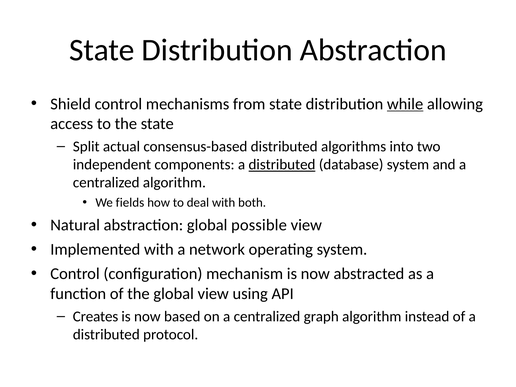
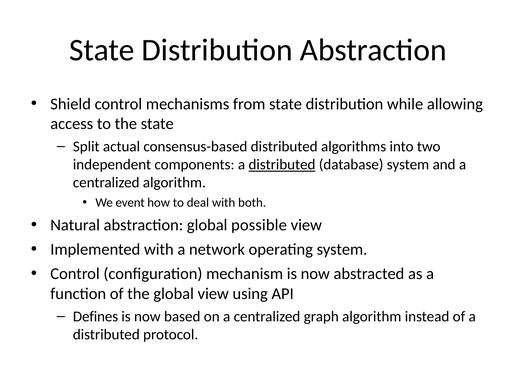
while underline: present -> none (405, 104)
fields: fields -> event (130, 203)
Creates: Creates -> Defines (96, 316)
